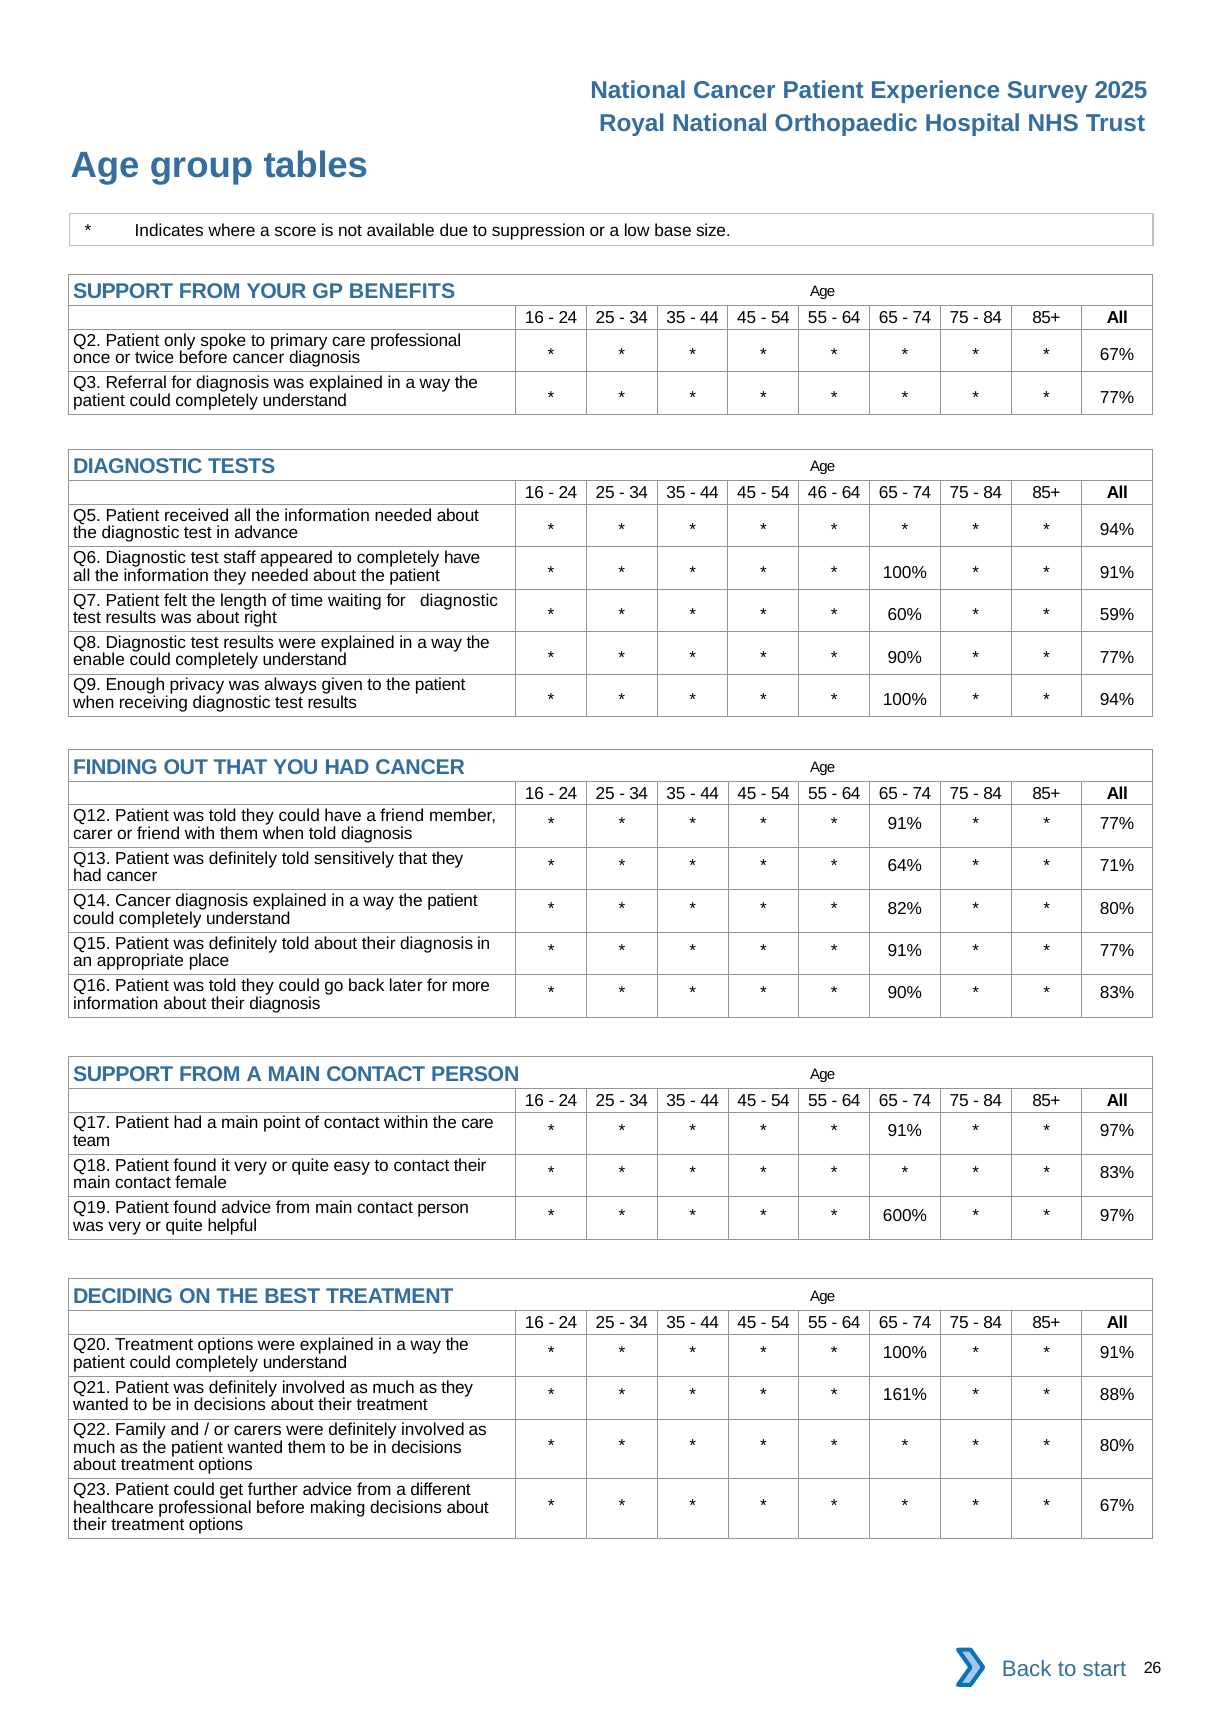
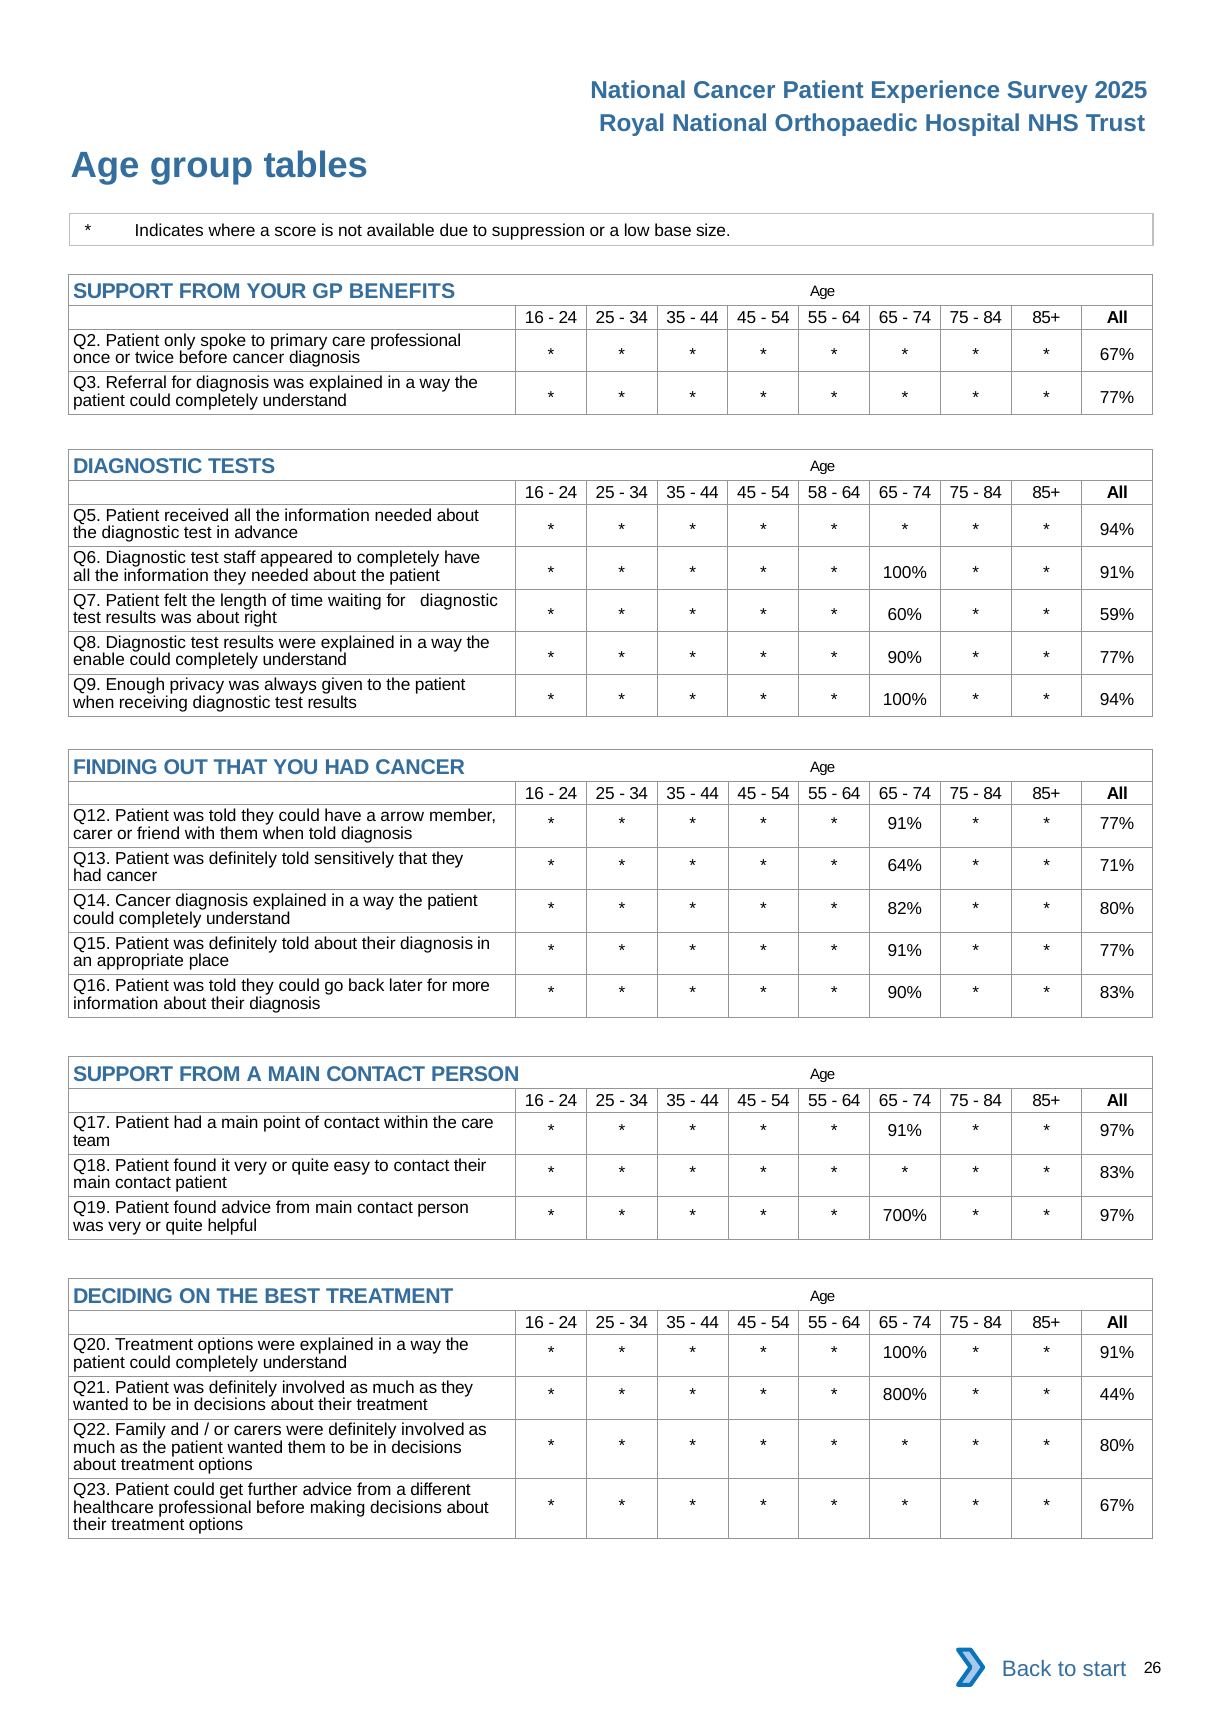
46: 46 -> 58 (818, 493)
a friend: friend -> arrow (402, 816)
contact female: female -> patient (201, 1183)
600%: 600% -> 700% (905, 1215)
161%: 161% -> 800% (905, 1395)
88%: 88% -> 44% (1117, 1395)
